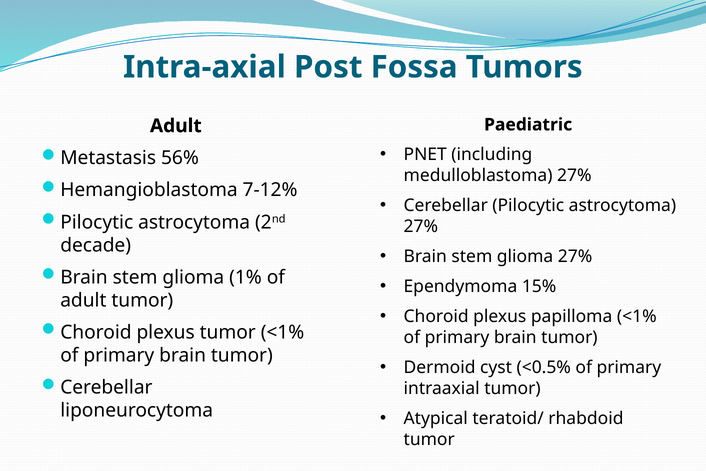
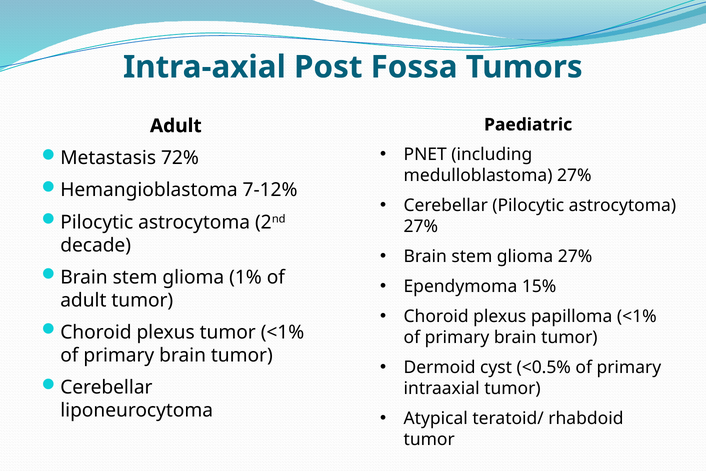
56%: 56% -> 72% (180, 158)
